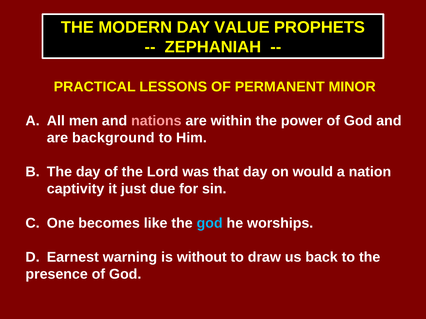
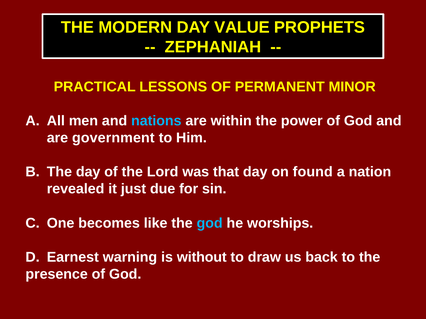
nations colour: pink -> light blue (156, 121)
background: background -> government (113, 138)
would: would -> found (313, 172)
captivity: captivity -> revealed (76, 189)
